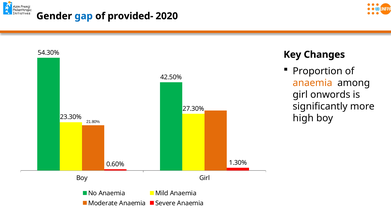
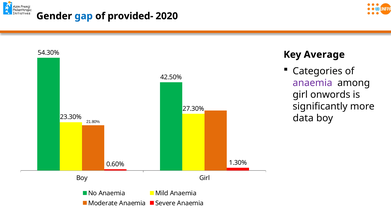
Changes: Changes -> Average (324, 55)
Proportion: Proportion -> Categories (318, 71)
anaemia colour: orange -> purple (312, 83)
high: high -> data (303, 118)
